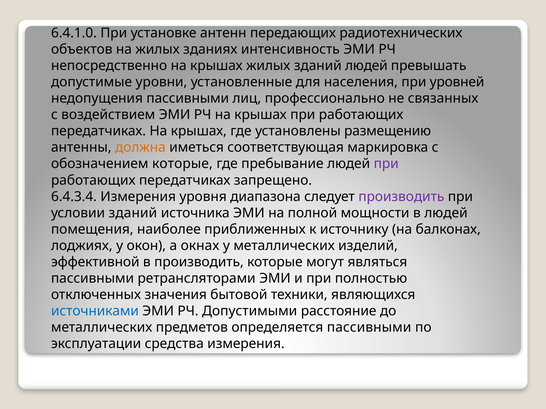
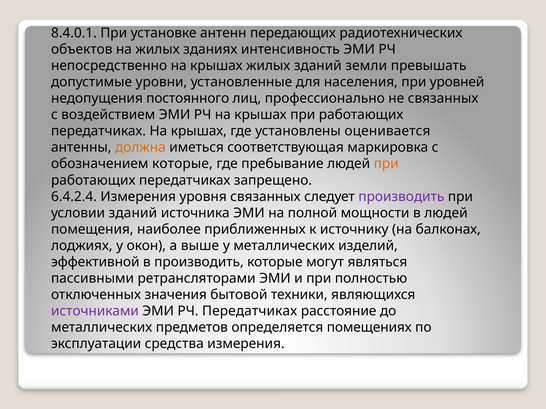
6.4.1.0: 6.4.1.0 -> 8.4.0.1 (74, 33)
зданий людей: людей -> земли (366, 66)
недопущения пассивными: пассивными -> постоянного (188, 99)
размещению: размещению -> оценивается (387, 131)
при colour: purple -> orange (386, 164)
6.4.3.4: 6.4.3.4 -> 6.4.2.4 (74, 197)
уровня диапазона: диапазона -> связанных (265, 197)
окнах: окнах -> выше (200, 246)
источниками colour: blue -> purple (95, 311)
РЧ Допустимыми: Допустимыми -> Передатчиках (250, 311)
определяется пассивными: пассивными -> помещениях (369, 328)
